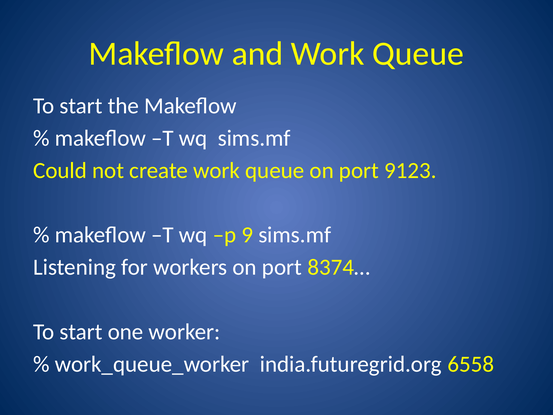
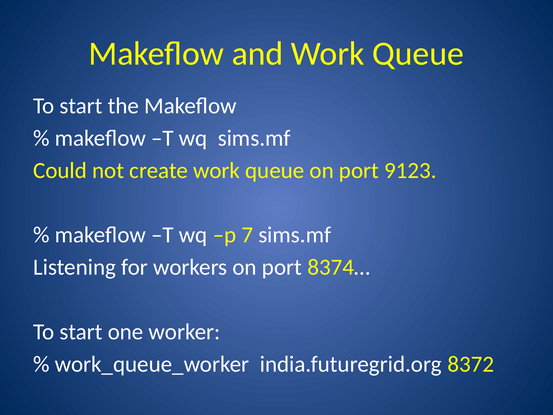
9: 9 -> 7 (247, 235)
6558: 6558 -> 8372 (471, 364)
